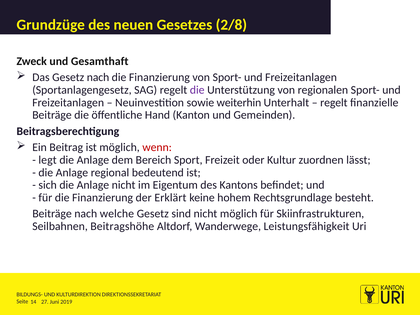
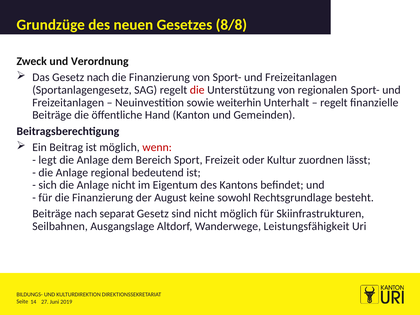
2/8: 2/8 -> 8/8 (231, 25)
Gesamthaft: Gesamthaft -> Verordnung (100, 61)
die colour: purple -> red (197, 90)
Erklärt: Erklärt -> August (171, 198)
hohem: hohem -> sowohl (234, 198)
welche: welche -> separat (117, 214)
Beitragshöhe: Beitragshöhe -> Ausgangslage (122, 226)
